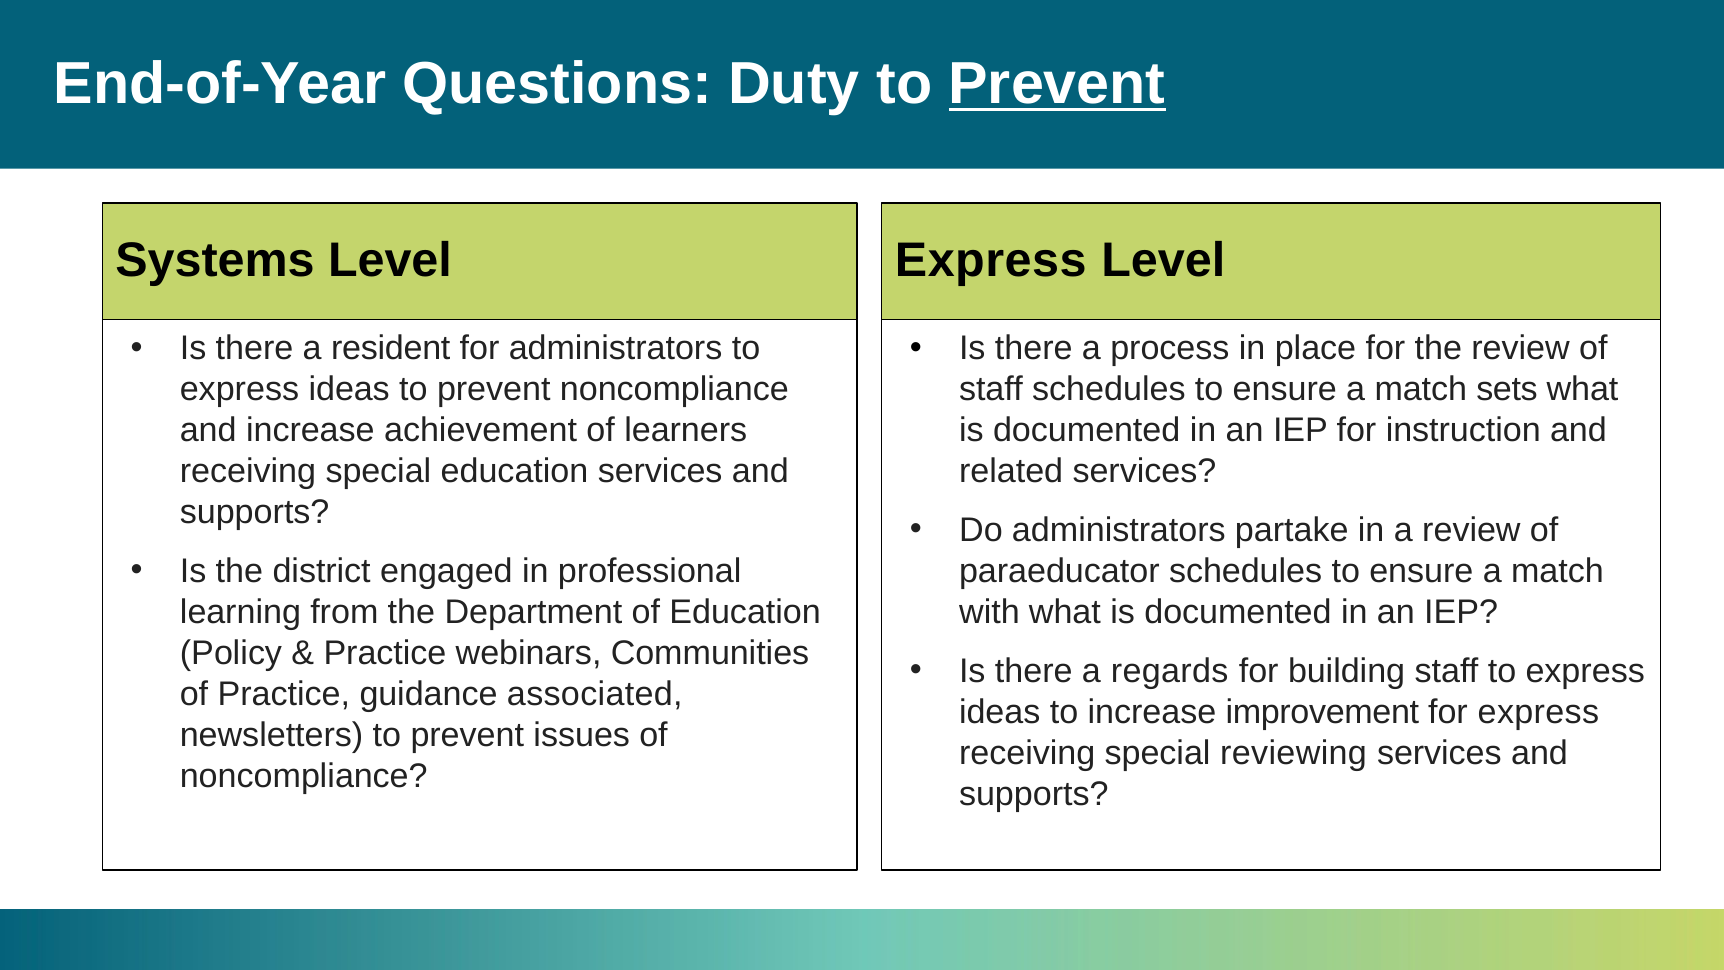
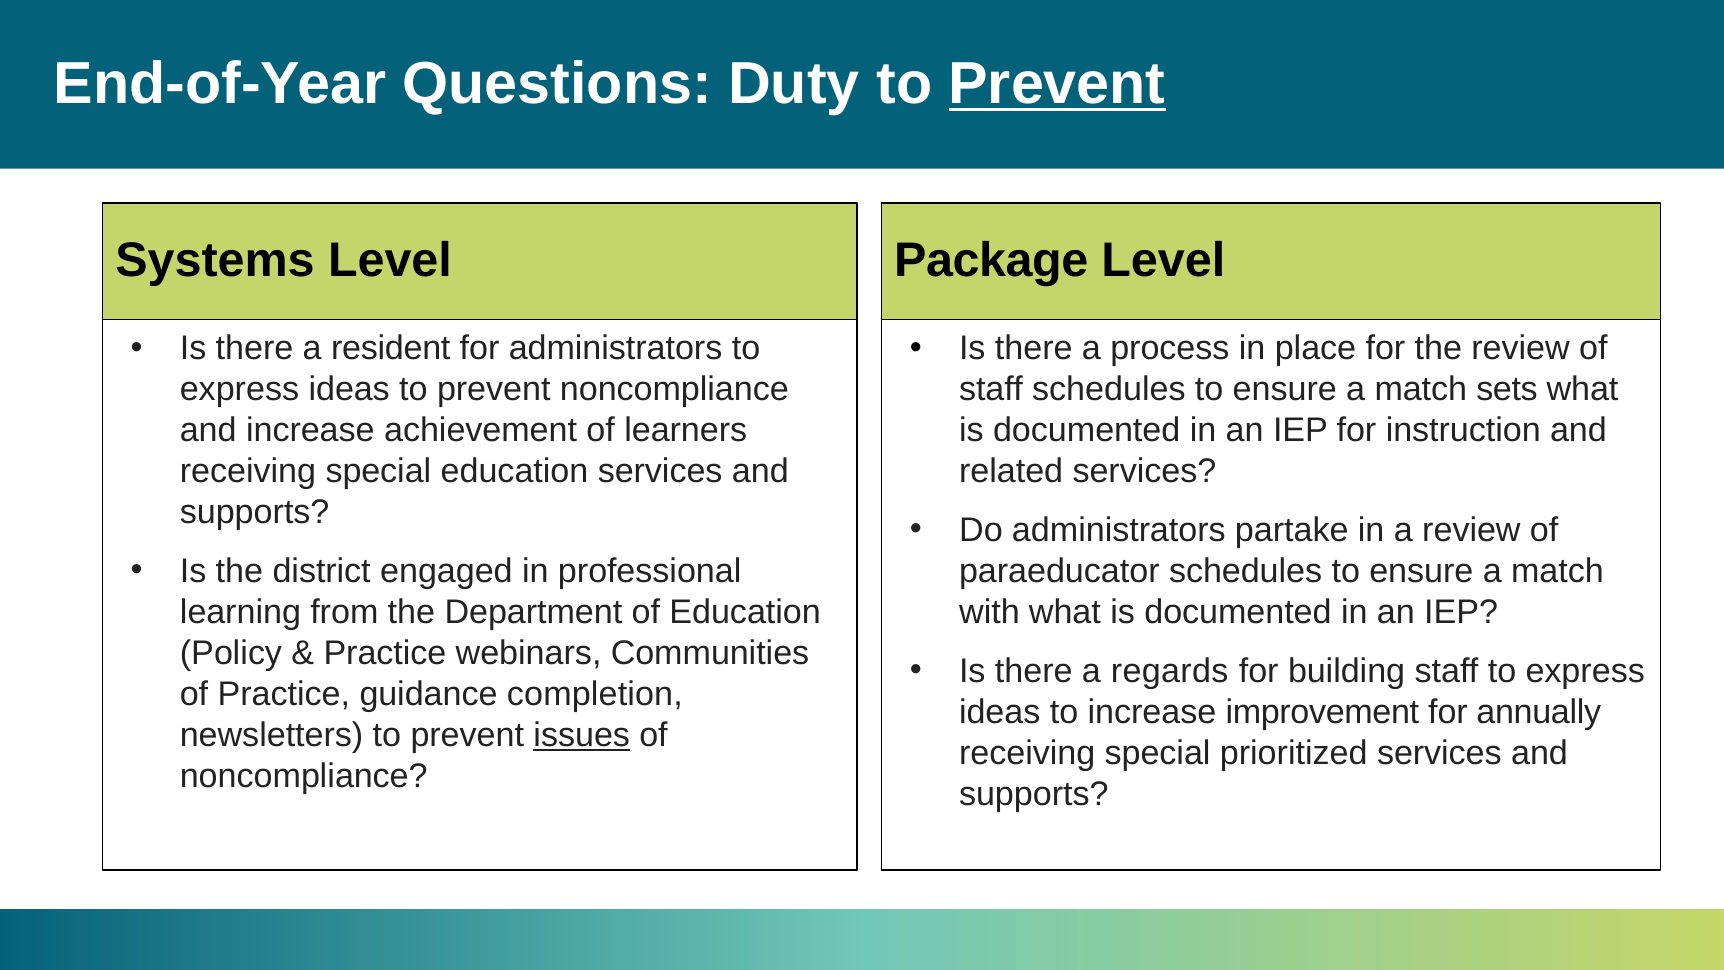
Express: Express -> Package (991, 261)
associated: associated -> completion (595, 694)
for express: express -> annually (1539, 712)
issues underline: none -> present (582, 735)
reviewing: reviewing -> prioritized (1294, 753)
